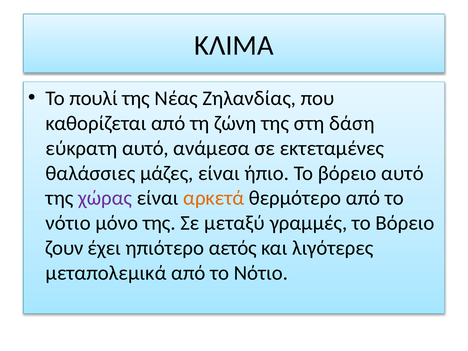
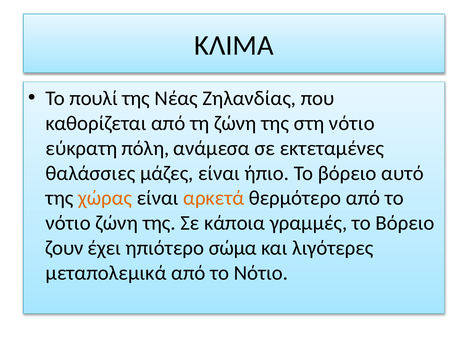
στη δάση: δάση -> νότιο (352, 123)
εύκρατη αυτό: αυτό -> πόλη (145, 148)
χώρας colour: purple -> orange (105, 198)
νότιο μόνο: μόνο -> ζώνη (117, 223)
μεταξύ: μεταξύ -> κάποια (235, 223)
αετός: αετός -> σώμα (233, 248)
